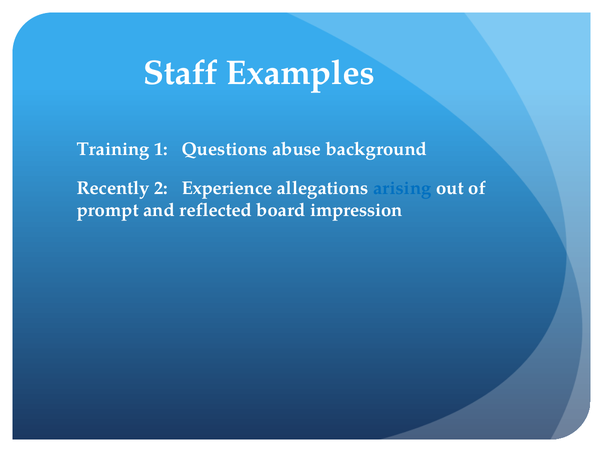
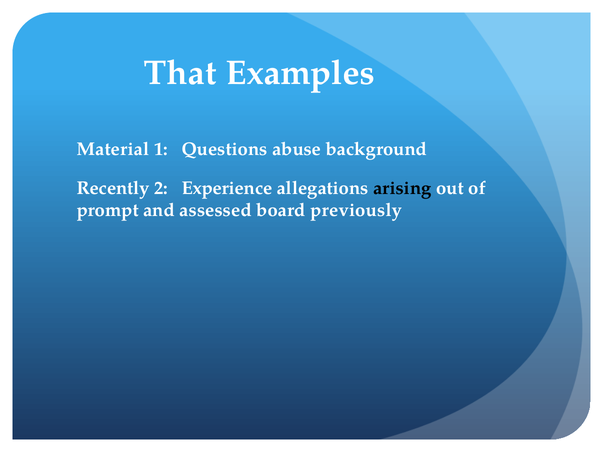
Staff: Staff -> That (180, 73)
Training: Training -> Material (113, 149)
arising colour: blue -> black (402, 188)
reflected: reflected -> assessed (216, 210)
impression: impression -> previously (356, 210)
